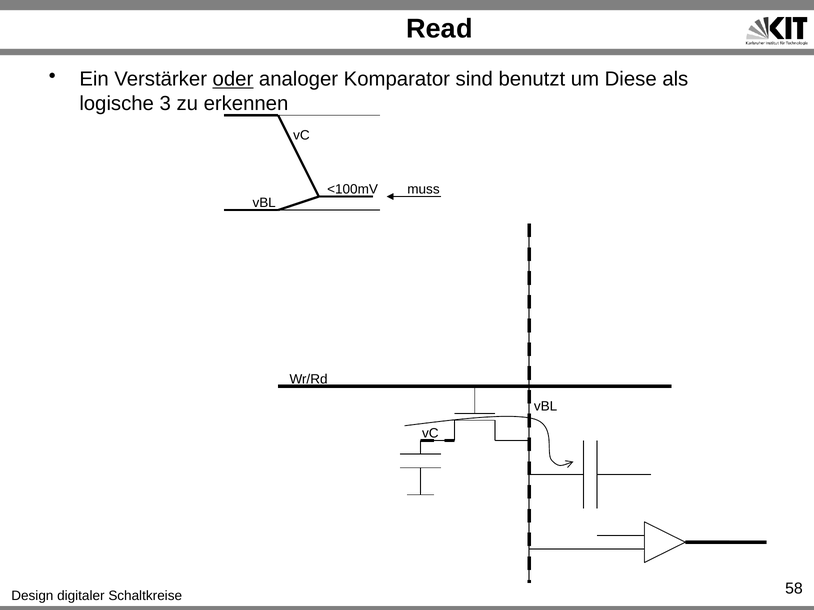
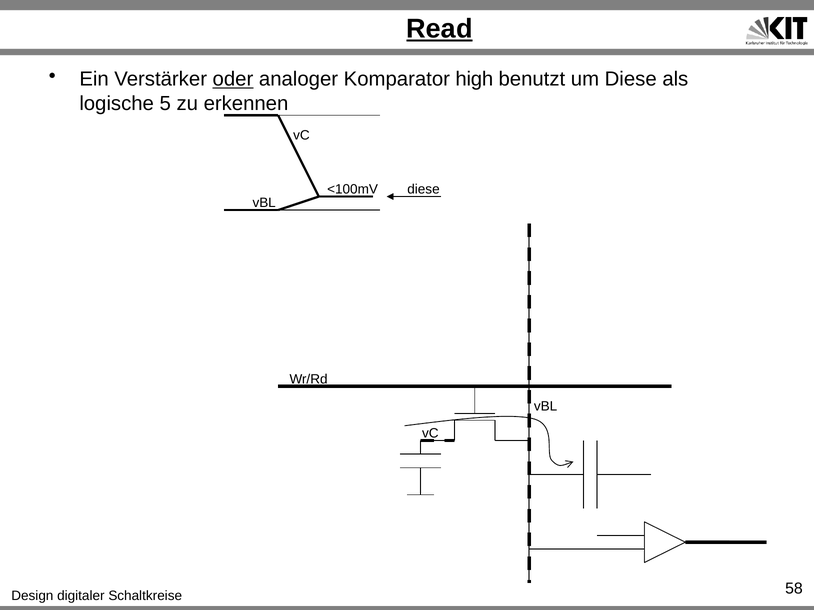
Read underline: none -> present (439, 29)
sind: sind -> high (474, 79)
3: 3 -> 5 (165, 104)
<100mV muss: muss -> diese (423, 189)
